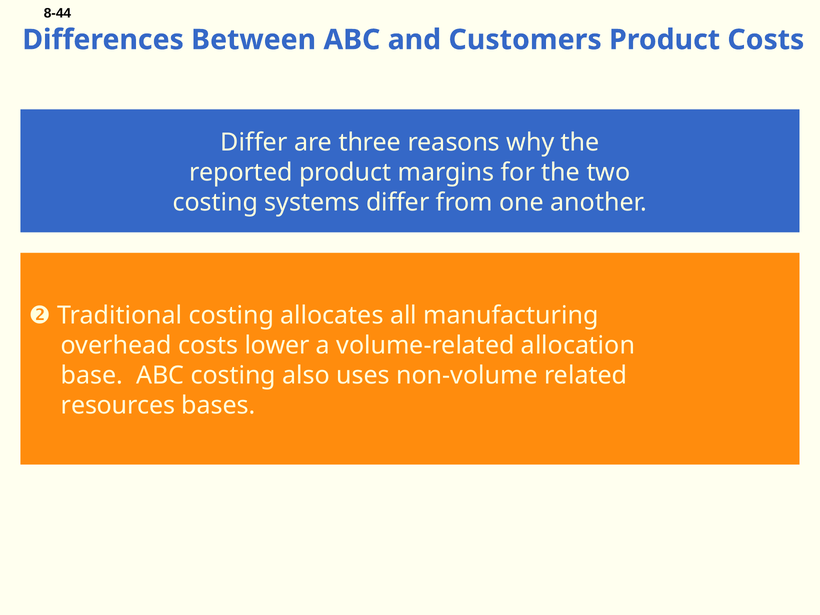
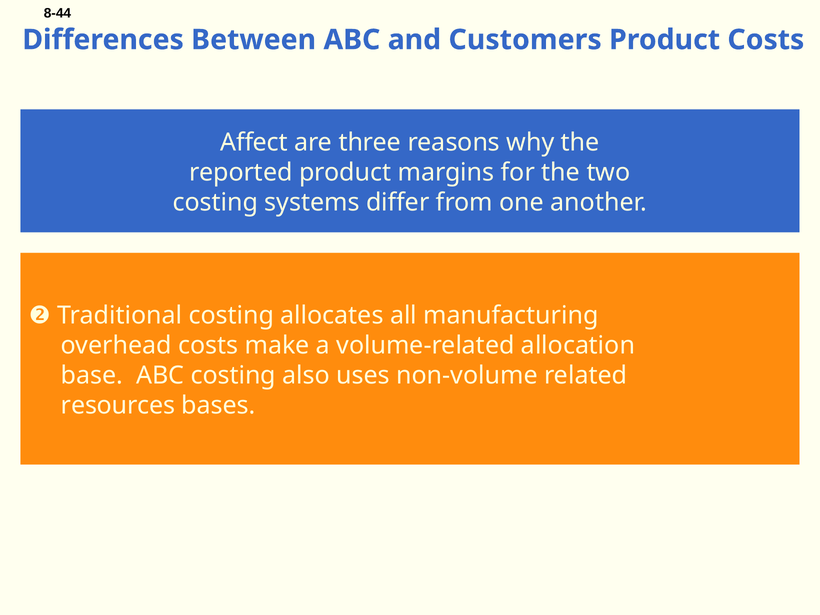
Differ: Differ -> Affect (254, 142)
lower: lower -> make (277, 345)
